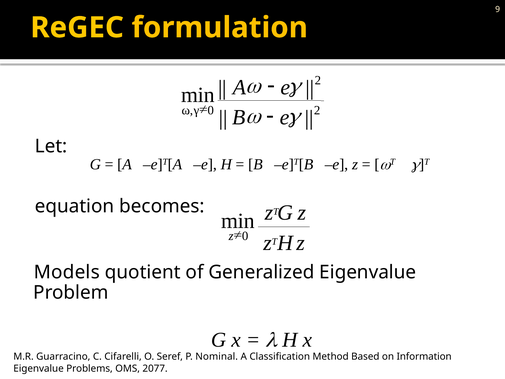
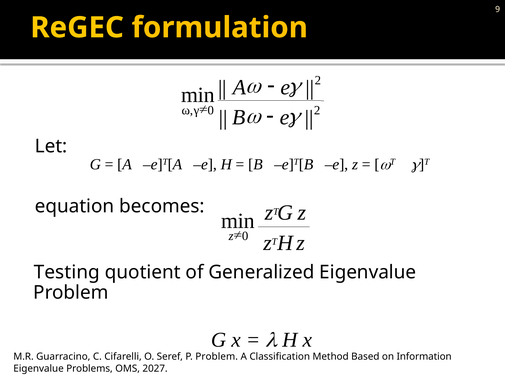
Models: Models -> Testing (67, 272)
P Nominal: Nominal -> Problem (217, 356)
2077: 2077 -> 2027 (155, 368)
